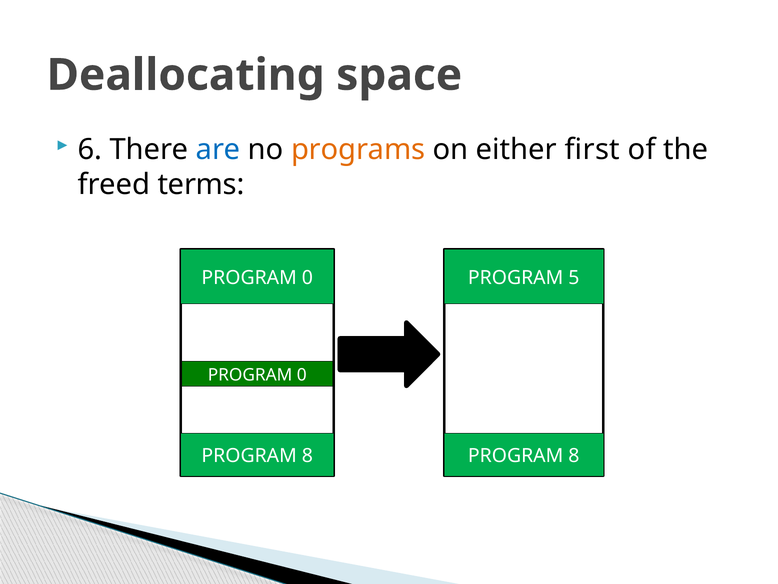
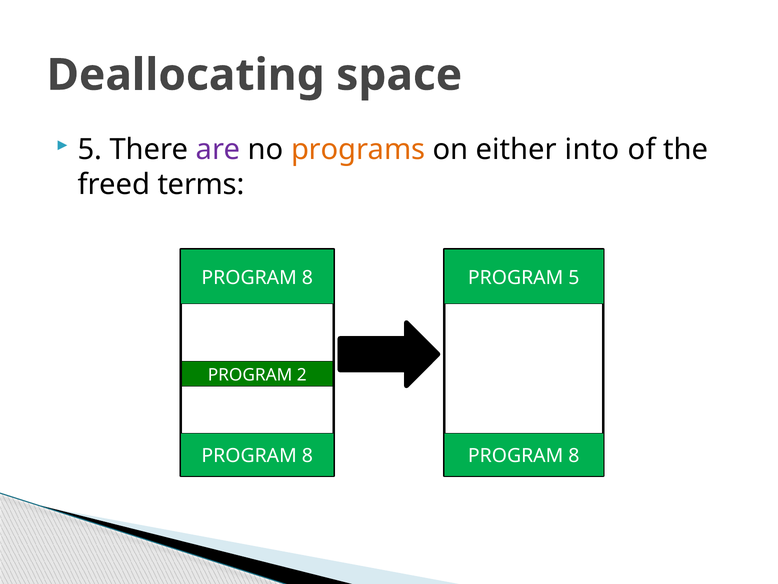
6: 6 -> 5 (90, 149)
are colour: blue -> purple (218, 149)
first: first -> into (592, 149)
0: 0 -> 8 (307, 277)
0: 0 -> 2 (302, 375)
